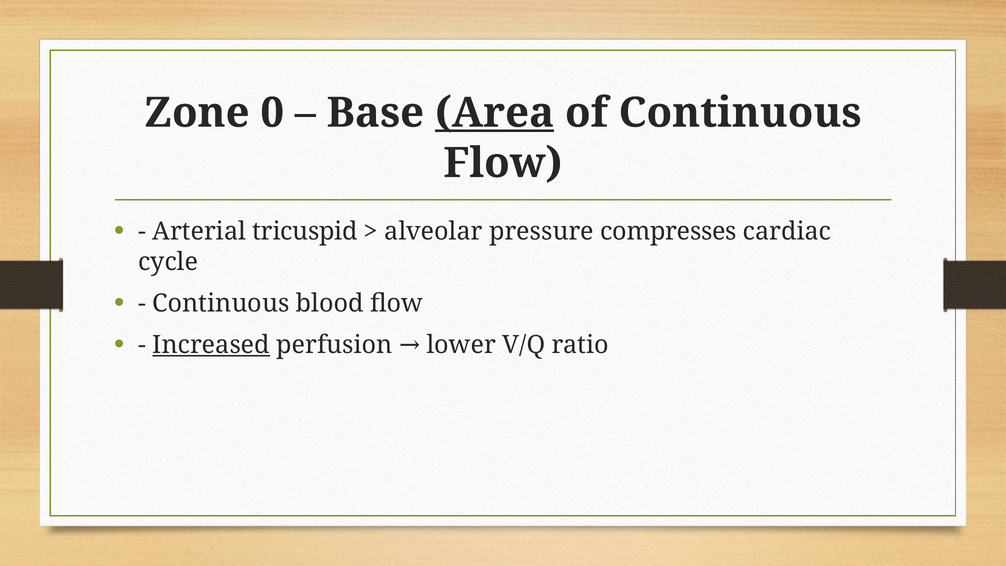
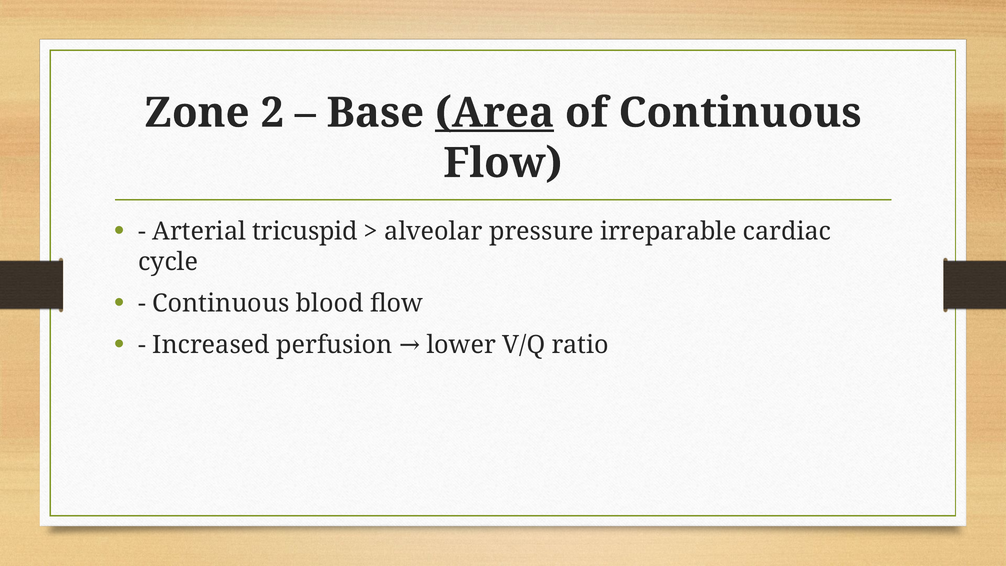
0: 0 -> 2 (272, 113)
compresses: compresses -> irreparable (668, 232)
Increased underline: present -> none (211, 345)
